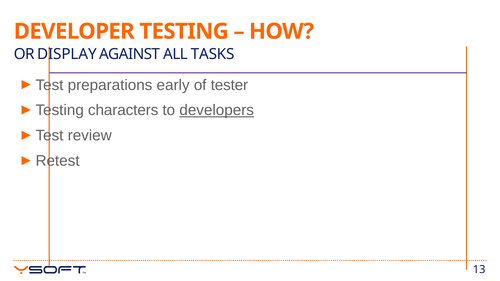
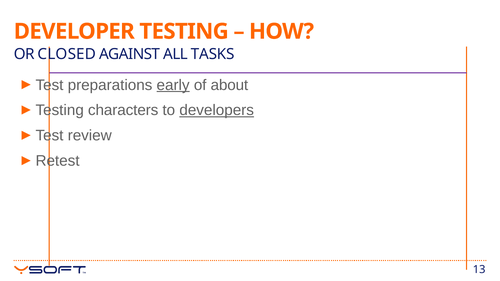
DISPLAY: DISPLAY -> CLOSED (67, 54)
early underline: none -> present (173, 85)
tester: tester -> about (229, 85)
